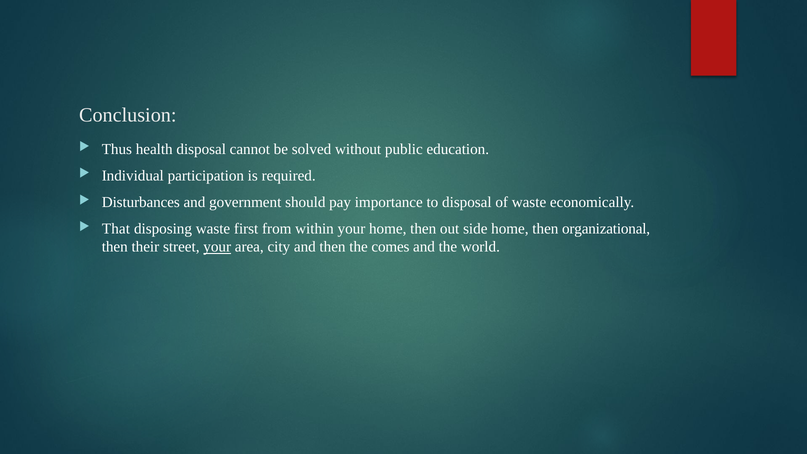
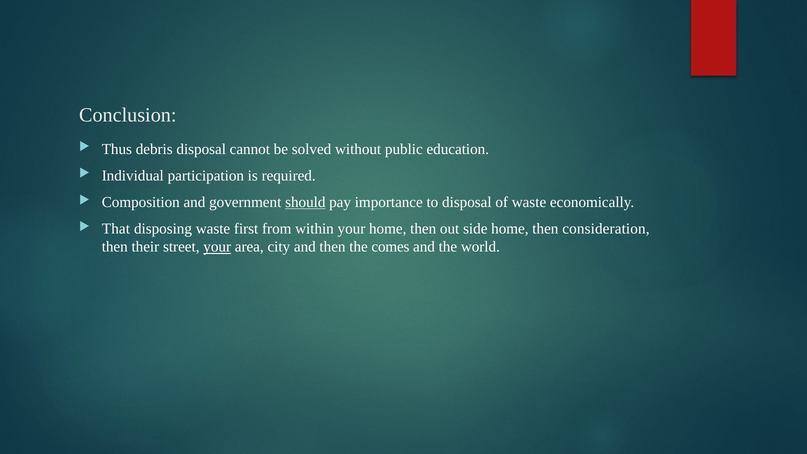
health: health -> debris (154, 149)
Disturbances: Disturbances -> Composition (141, 202)
should underline: none -> present (305, 202)
organizational: organizational -> consideration (606, 229)
